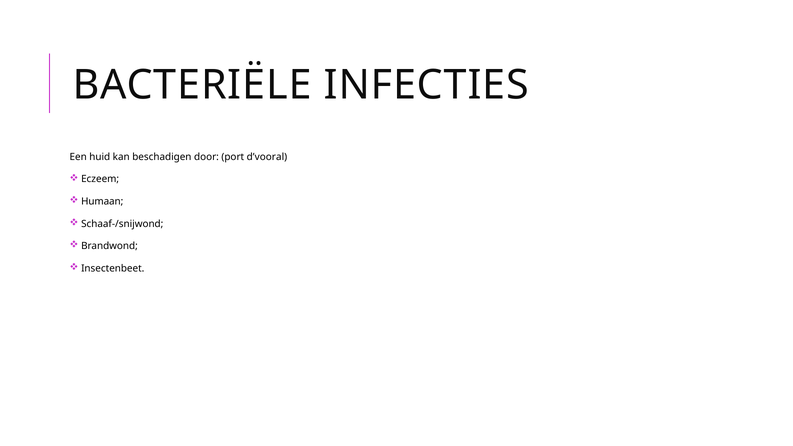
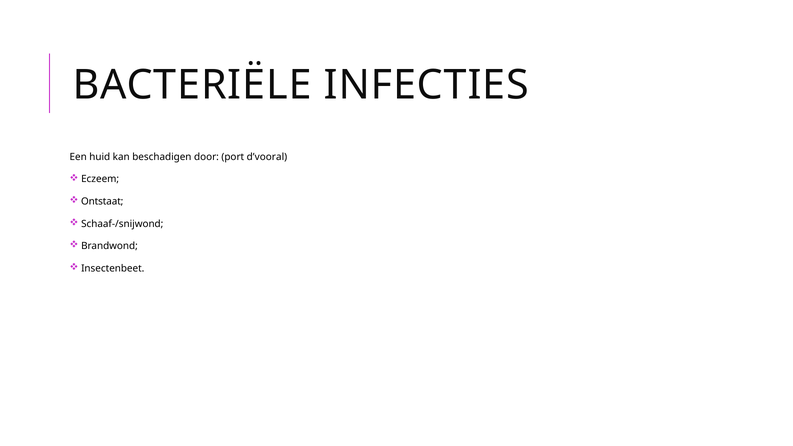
Humaan: Humaan -> Ontstaat (102, 201)
